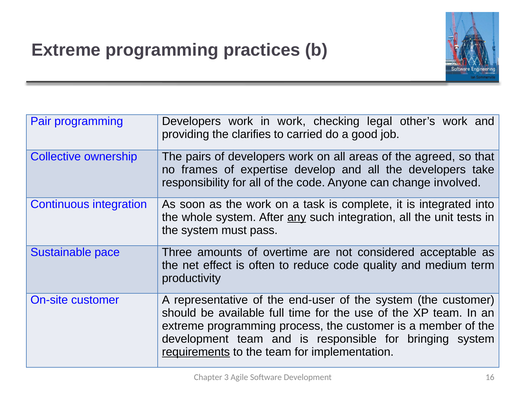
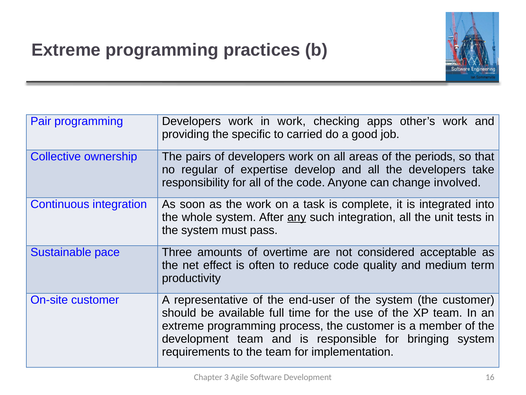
legal: legal -> apps (380, 121)
clarifies: clarifies -> specific (251, 134)
agreed: agreed -> periods (435, 156)
frames: frames -> regular (200, 169)
requirements underline: present -> none (196, 352)
